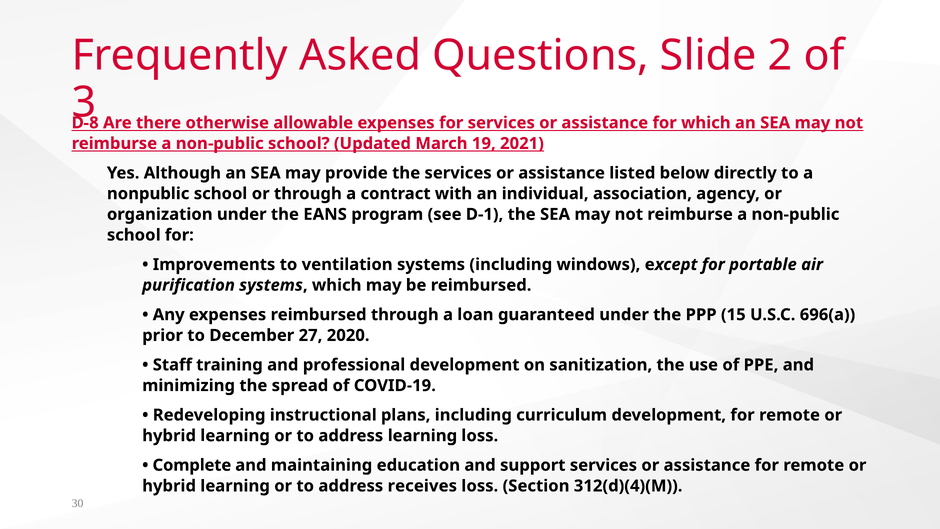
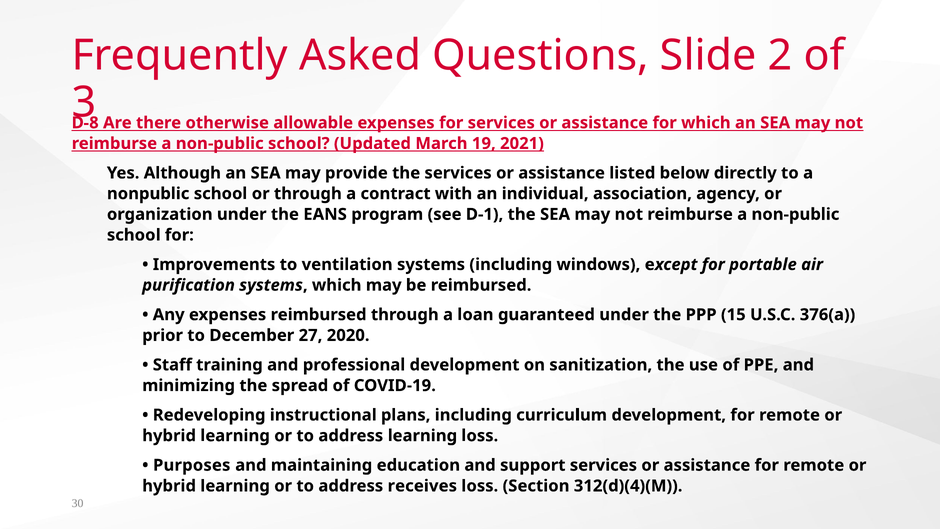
696(a: 696(a -> 376(a (828, 315)
Complete: Complete -> Purposes (192, 465)
